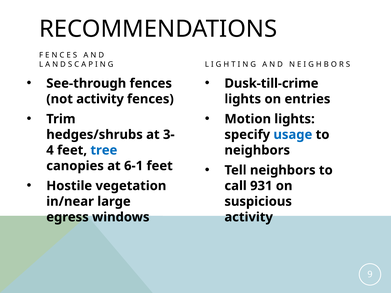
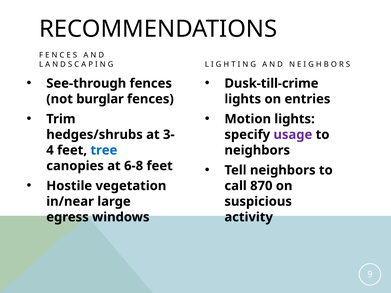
not activity: activity -> burglar (100, 99)
usage colour: blue -> purple (293, 135)
6-1: 6-1 -> 6-8 (134, 166)
931: 931 -> 870 (261, 186)
